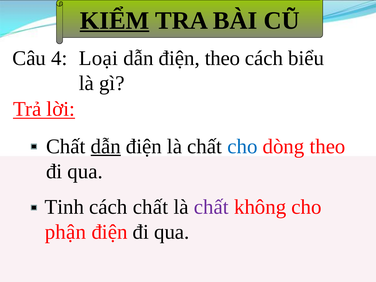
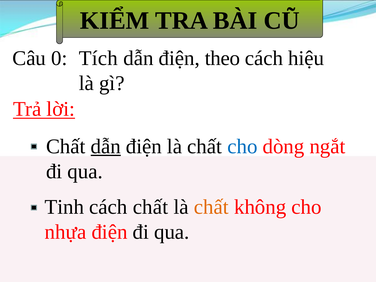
KIỂM underline: present -> none (115, 21)
4: 4 -> 0 (59, 58)
Loại: Loại -> Tích (98, 58)
biểu: biểu -> hiệu (306, 58)
dòng theo: theo -> ngắt (327, 146)
chất colour: purple -> orange (211, 207)
phận: phận -> nhựa (65, 232)
